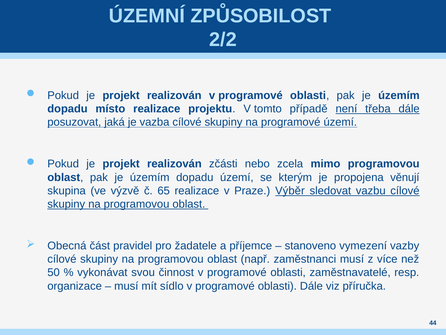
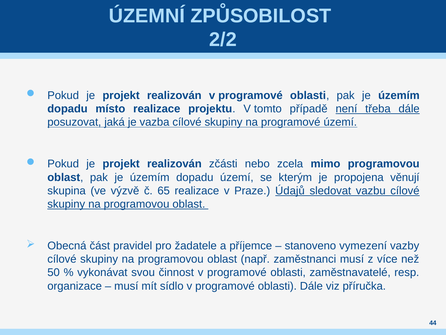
Výběr: Výběr -> Údajů (290, 190)
